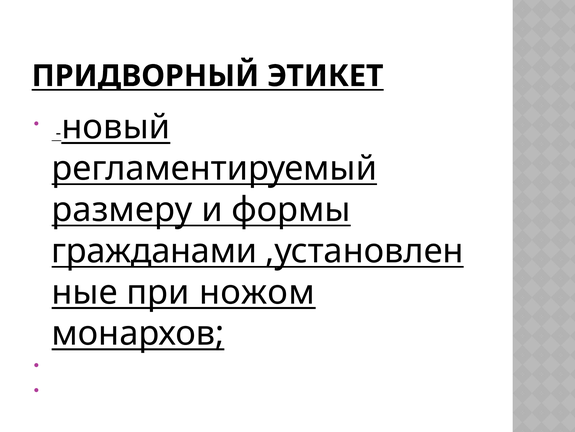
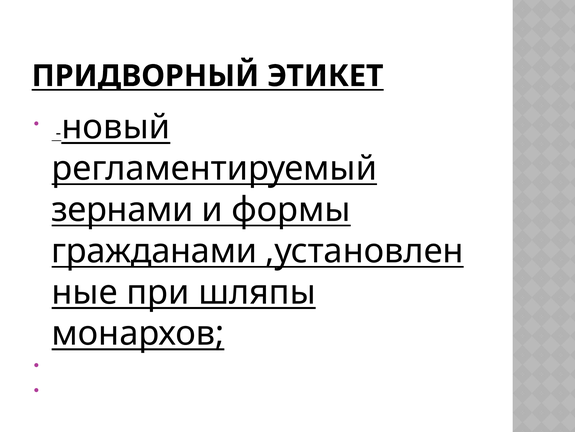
размеру: размеру -> зернами (122, 209)
ножом: ножом -> шляпы (257, 292)
